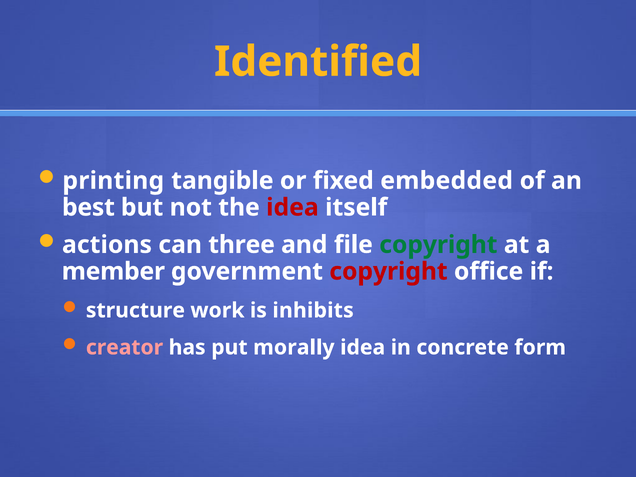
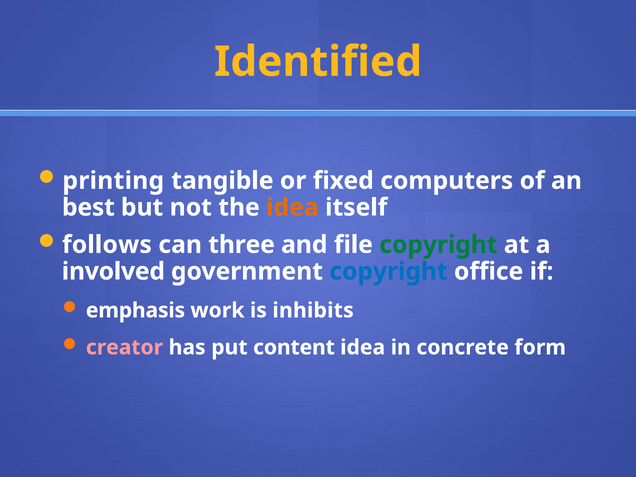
embedded: embedded -> computers (447, 181)
idea colour: red -> orange (292, 207)
actions: actions -> follows (107, 245)
member: member -> involved (113, 271)
copyright colour: red -> blue (388, 271)
structure: structure -> emphasis (135, 310)
morally: morally -> content (294, 347)
